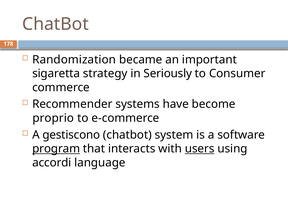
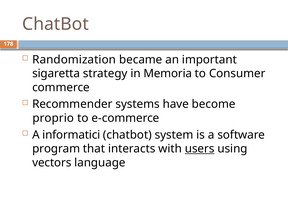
Seriously: Seriously -> Memoria (168, 74)
gestiscono: gestiscono -> informatici (71, 135)
program underline: present -> none (56, 149)
accordi: accordi -> vectors (52, 163)
